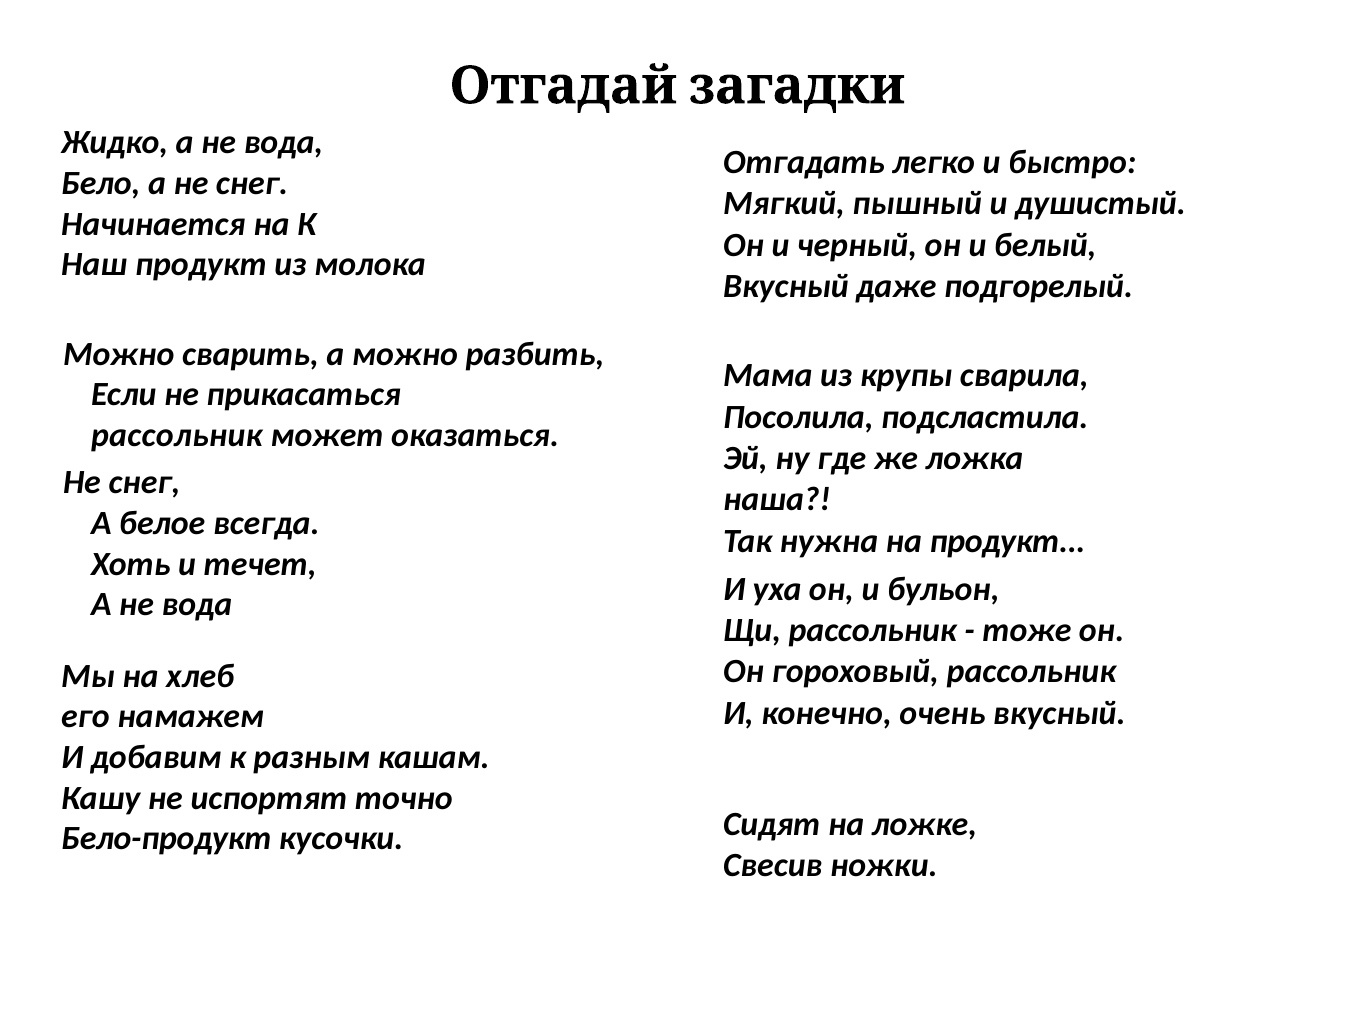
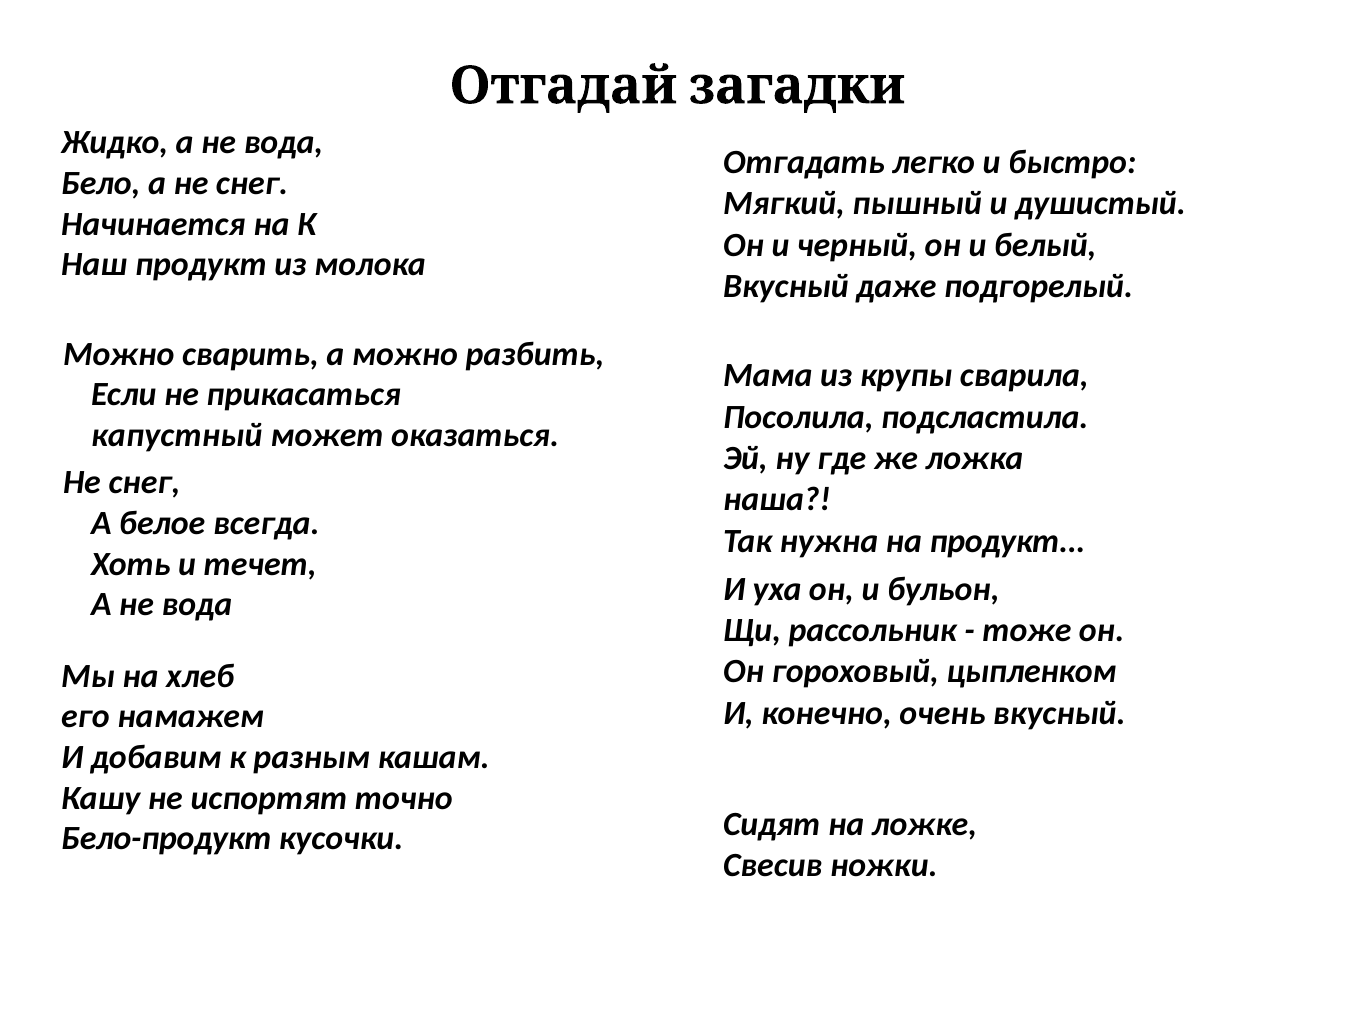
рассольник: рассольник -> капустный (177, 435)
гороховый рассольник: рассольник -> цыпленком (1032, 672)
